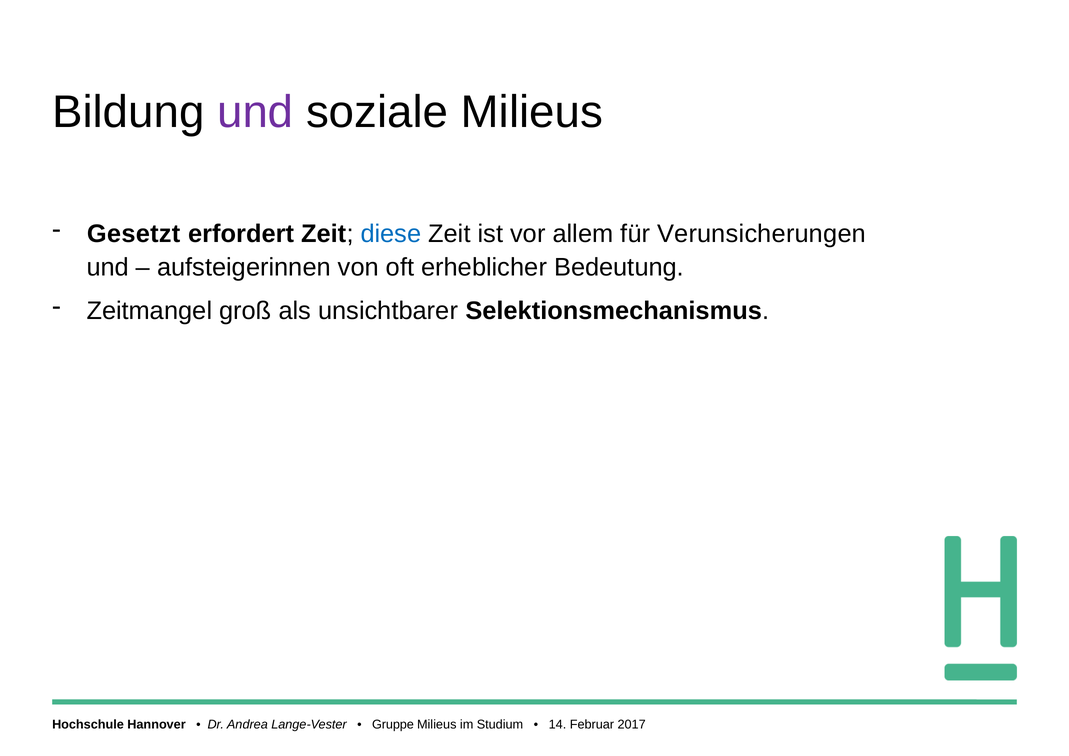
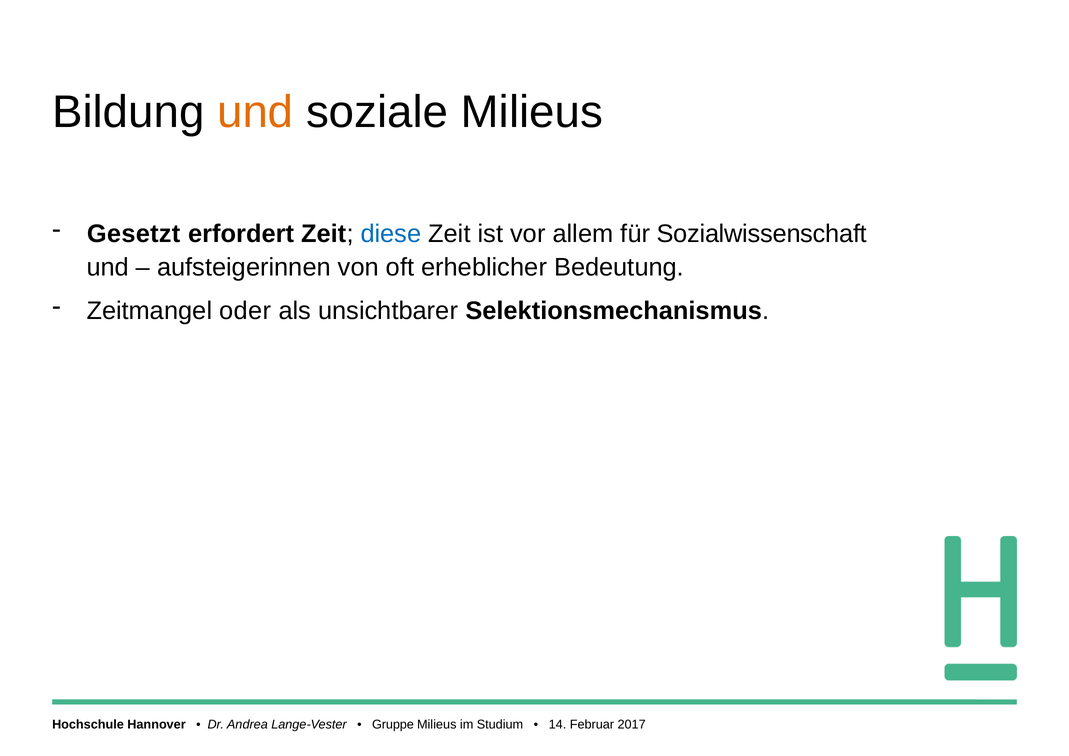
und colour: purple -> orange (255, 112)
Verunsicherungen: Verunsicherungen -> Sozialwissenschaft (762, 234)
groß: groß -> oder (245, 311)
